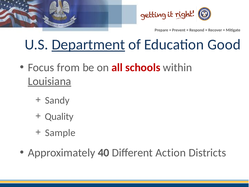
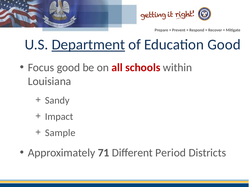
Focus from: from -> good (68, 68)
Louisiana underline: present -> none (50, 81)
Quality: Quality -> Impact (59, 116)
40: 40 -> 71 (104, 152)
Action: Action -> Period (171, 152)
